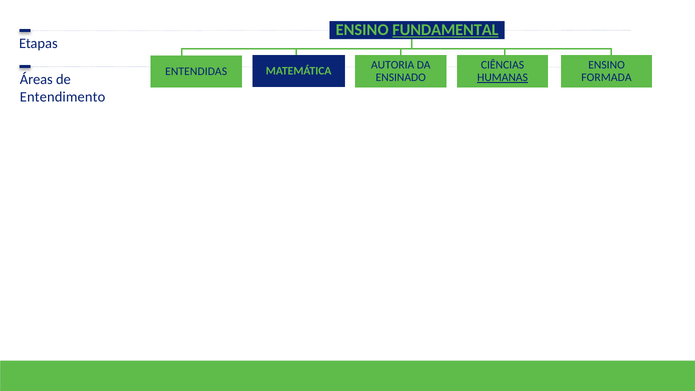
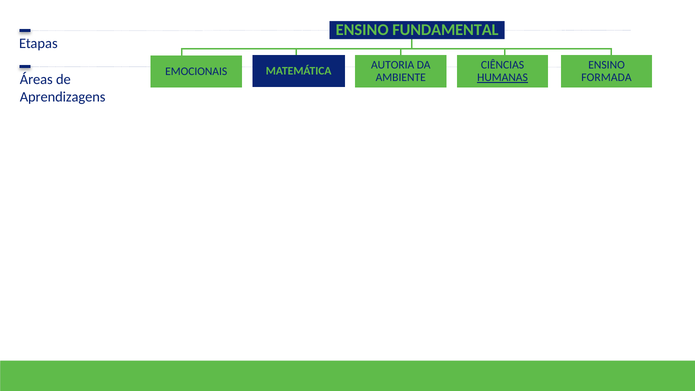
FUNDAMENTAL underline: present -> none (445, 30)
ENTENDIDAS: ENTENDIDAS -> EMOCIONAIS (196, 71)
ENSINADO: ENSINADO -> AMBIENTE (401, 78)
Entendimento: Entendimento -> Aprendizagens (63, 97)
